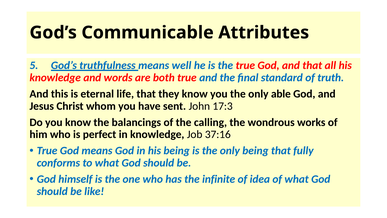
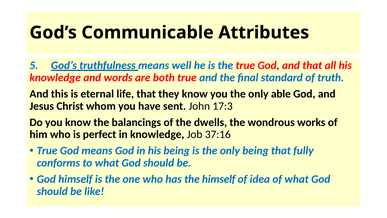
calling: calling -> dwells (210, 122)
the infinite: infinite -> himself (219, 179)
